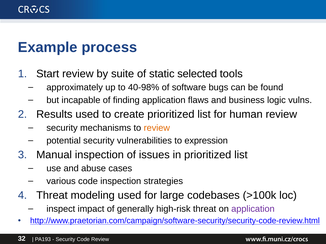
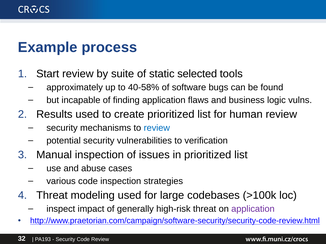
40-98%: 40-98% -> 40-58% (144, 88)
review colour: orange -> blue (157, 128)
expression: expression -> verification (206, 141)
